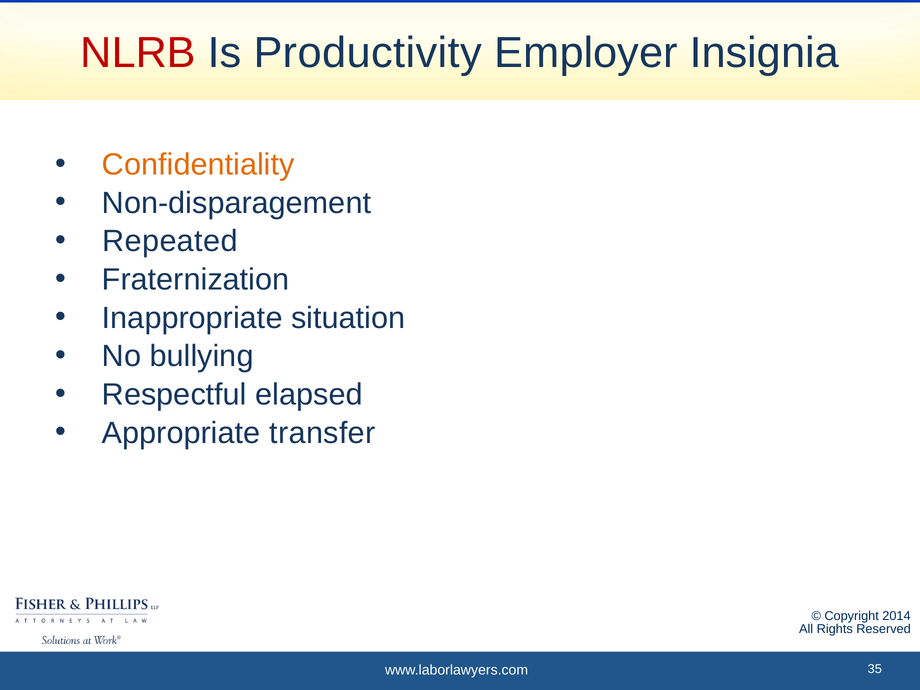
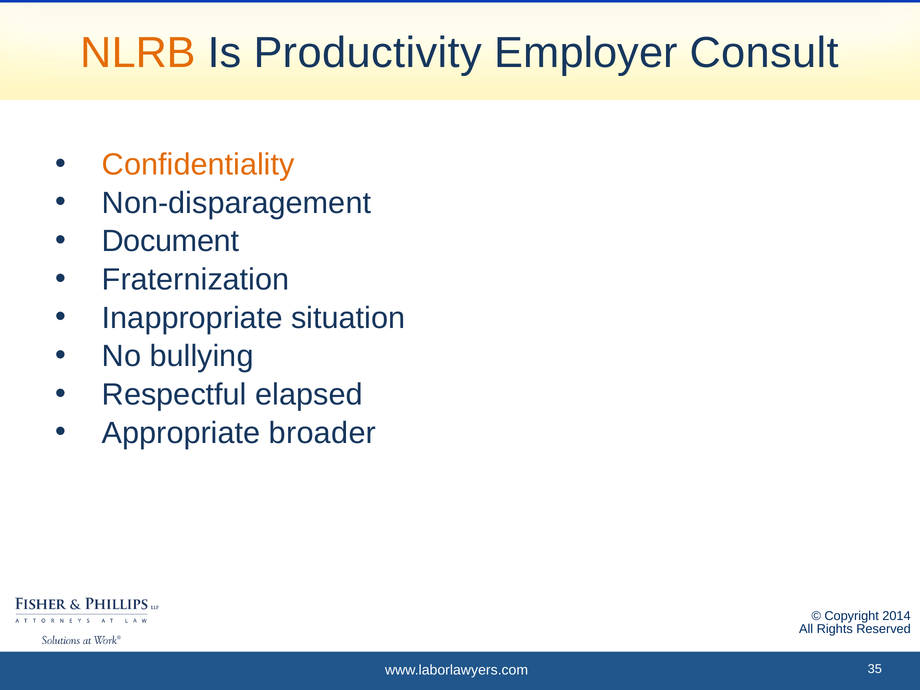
NLRB colour: red -> orange (138, 53)
Insignia: Insignia -> Consult (764, 53)
Repeated: Repeated -> Document (170, 241)
transfer: transfer -> broader (322, 433)
